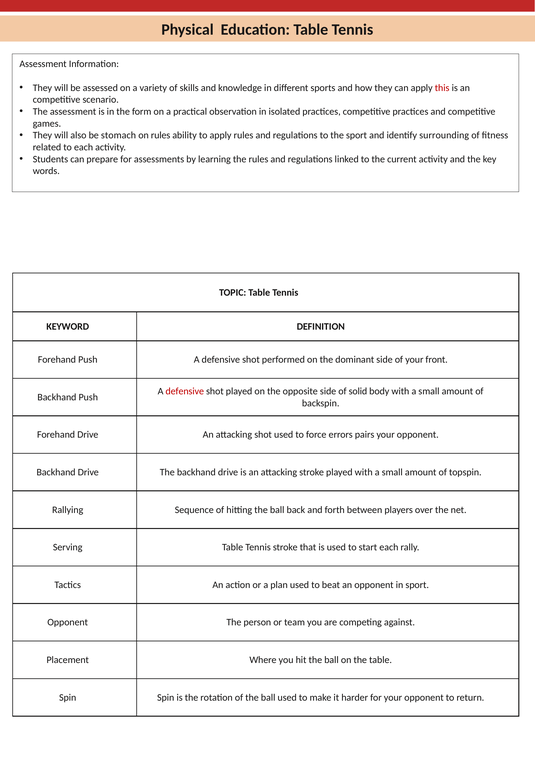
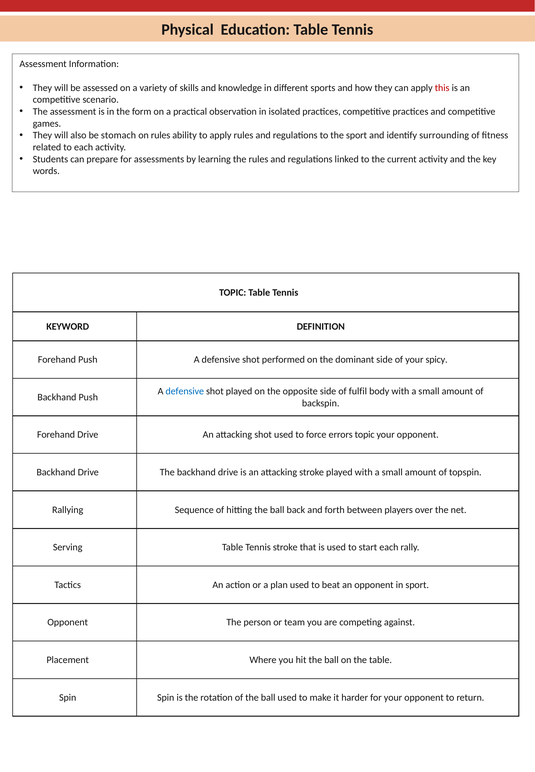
front: front -> spicy (437, 360)
defensive colour: red -> blue (185, 392)
solid: solid -> fulfil (358, 392)
errors pairs: pairs -> topic (365, 435)
